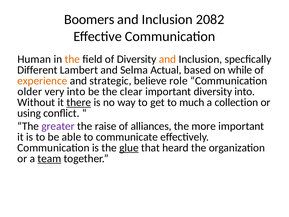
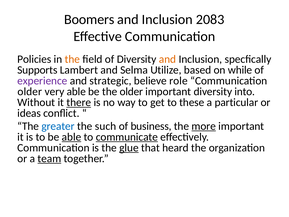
2082: 2082 -> 2083 (210, 20)
Human: Human -> Policies (34, 59)
Different: Different -> Supports (37, 70)
Actual: Actual -> Utilize (166, 70)
experience colour: orange -> purple (42, 81)
very into: into -> able (76, 92)
the clear: clear -> older (131, 92)
much: much -> these (192, 102)
collection: collection -> particular (236, 102)
using: using -> ideas (29, 113)
greater colour: purple -> blue (58, 126)
raise: raise -> such (106, 126)
alliances: alliances -> business (151, 126)
more underline: none -> present (204, 126)
able underline: none -> present (71, 137)
communicate underline: none -> present (127, 137)
